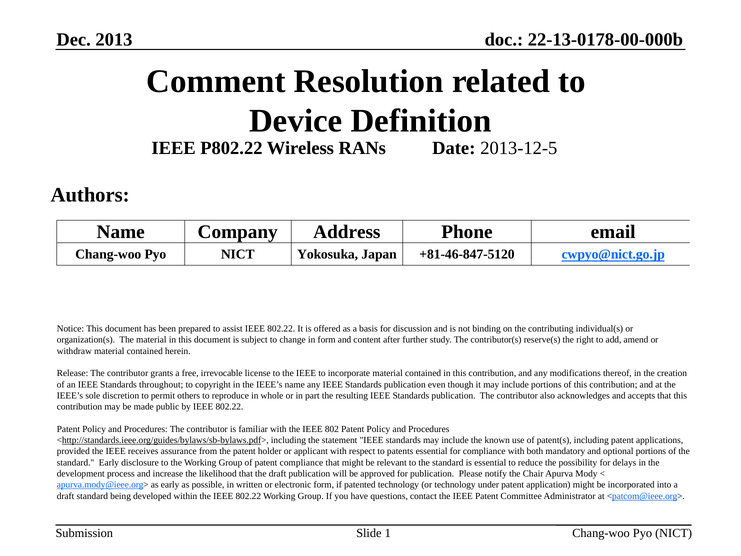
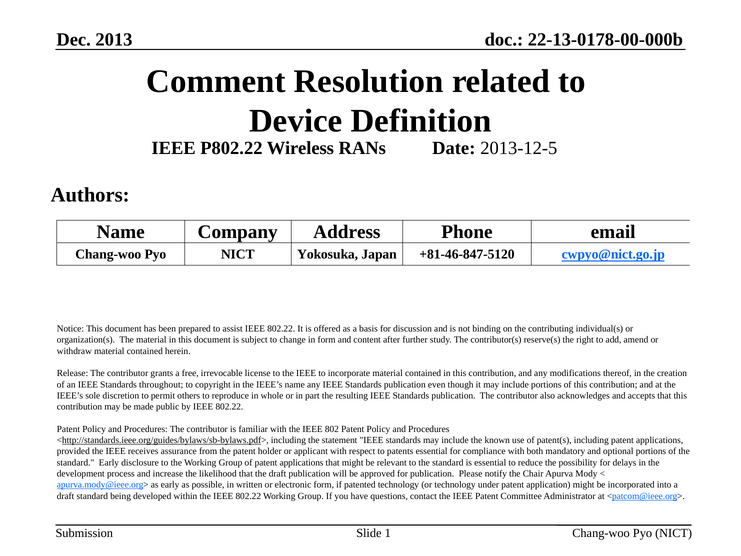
of patent compliance: compliance -> applications (302, 462)
